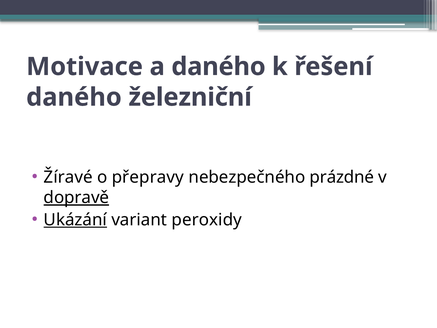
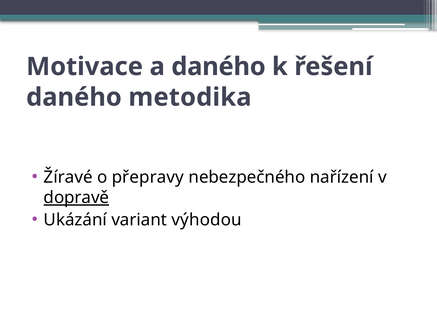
železniční: železniční -> metodika (190, 97)
prázdné: prázdné -> nařízení (342, 177)
Ukázání underline: present -> none (75, 220)
peroxidy: peroxidy -> výhodou (207, 220)
